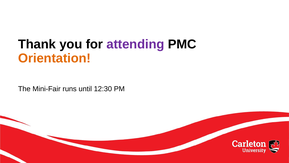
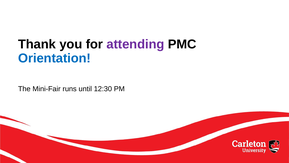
Orientation colour: orange -> blue (54, 58)
